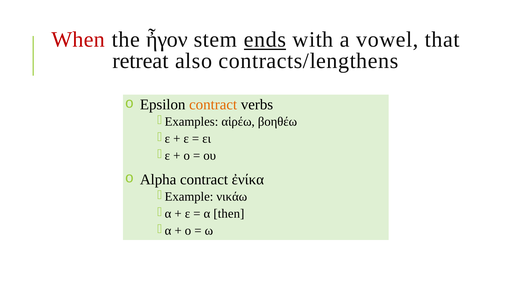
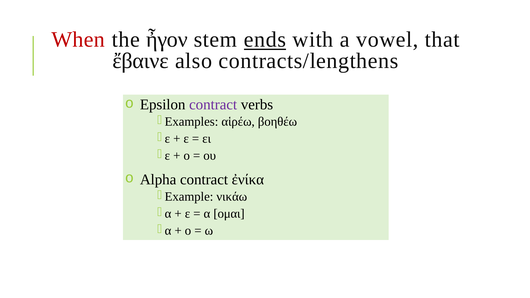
retreat: retreat -> ἔβαινε (141, 61)
contract colour: orange -> purple (213, 105)
then: then -> oμαι (229, 214)
